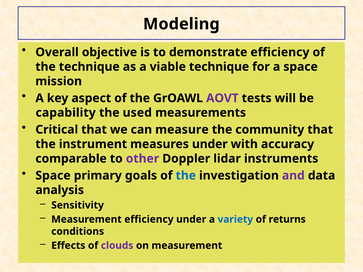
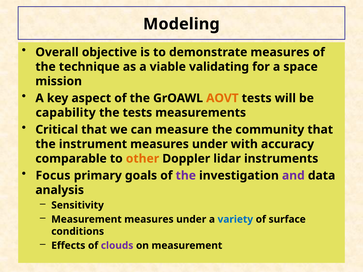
demonstrate efficiency: efficiency -> measures (280, 52)
viable technique: technique -> validating (219, 67)
AOVT colour: purple -> orange (222, 98)
the used: used -> tests (137, 113)
other colour: purple -> orange (143, 159)
Space: Space -> Focus (53, 176)
the colour: blue -> purple (186, 176)
Measurement efficiency: efficiency -> measures (149, 220)
returns: returns -> surface (287, 220)
